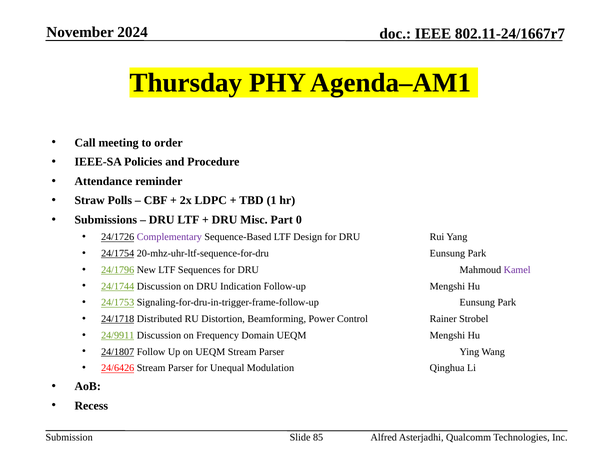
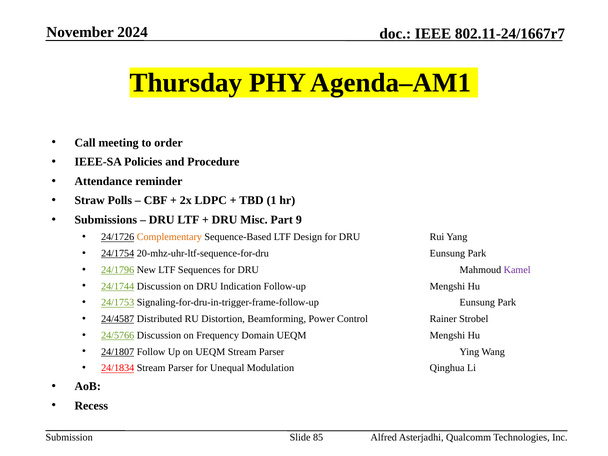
0: 0 -> 9 (299, 220)
Complementary colour: purple -> orange (169, 237)
24/1718: 24/1718 -> 24/4587 (118, 319)
24/9911: 24/9911 -> 24/5766 (118, 335)
24/6426: 24/6426 -> 24/1834 (118, 368)
